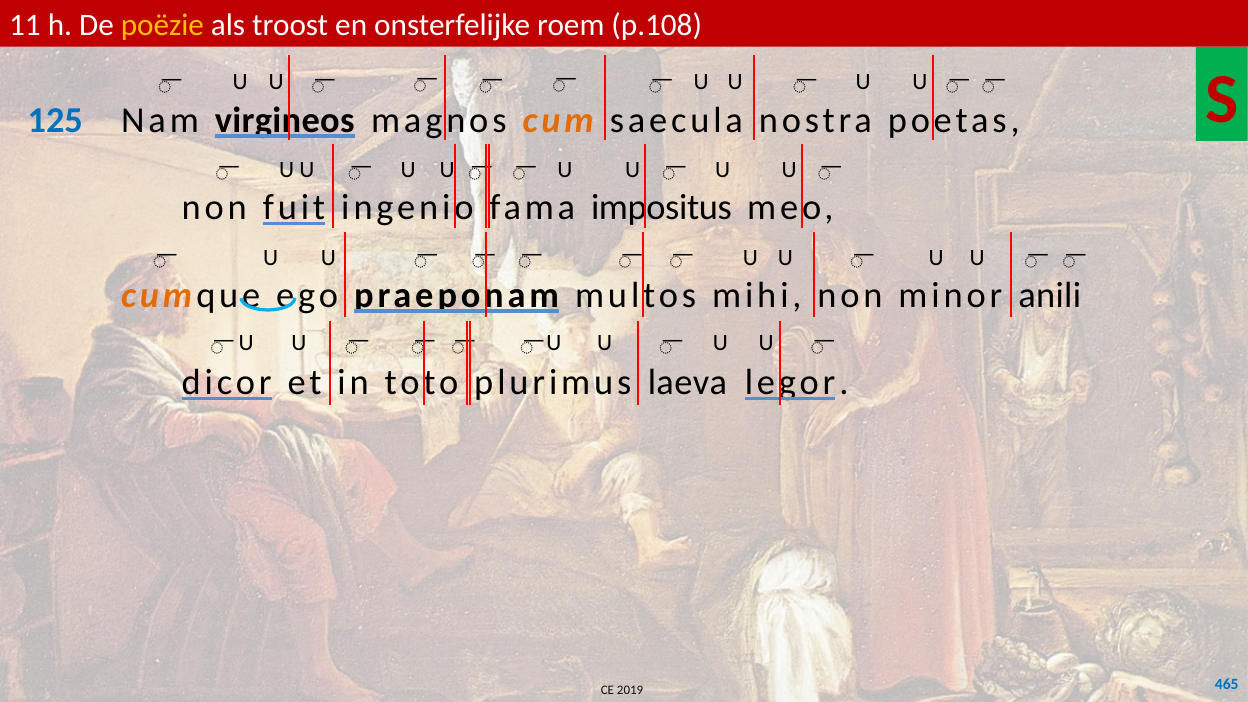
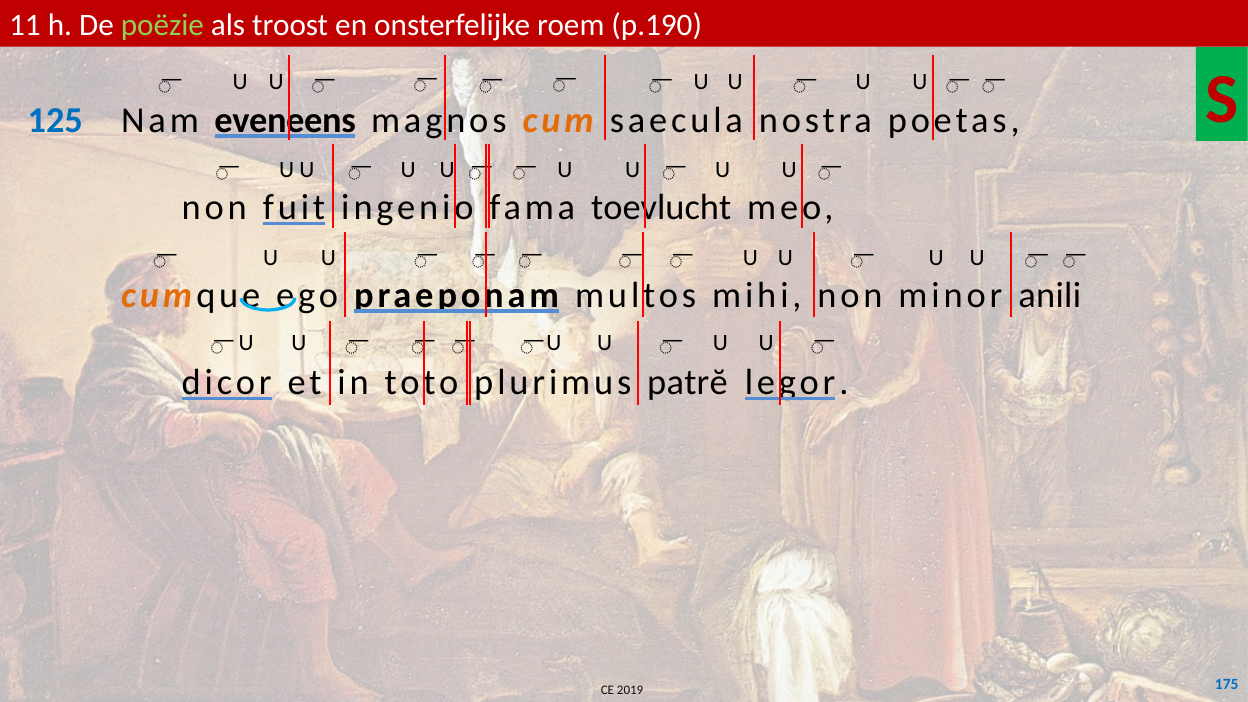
poëzie colour: yellow -> light green (162, 25)
p.108: p.108 -> p.190 (657, 25)
virgineos: virgineos -> eveneens (285, 121)
impositus: impositus -> toevlucht (661, 208)
laeva: laeva -> patrĕ (687, 383)
465: 465 -> 175 (1227, 684)
